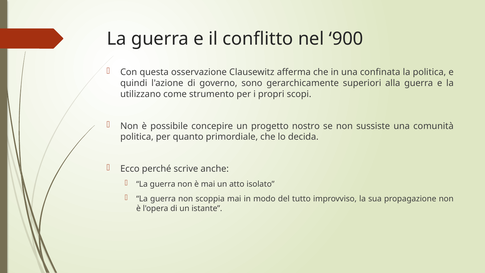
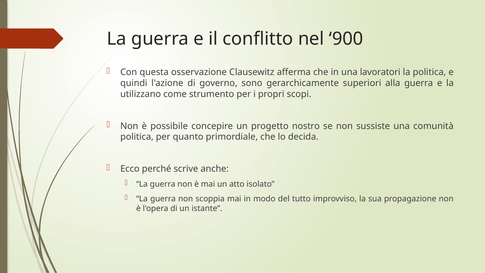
confinata: confinata -> lavoratori (380, 72)
